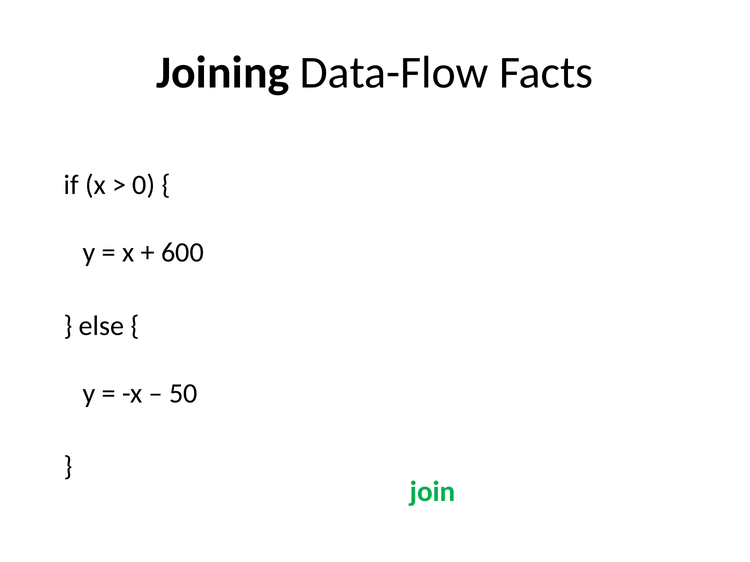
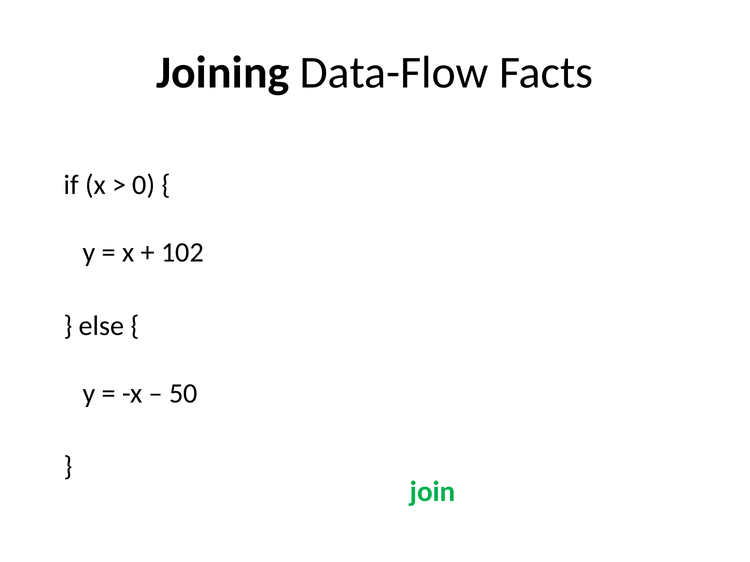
600: 600 -> 102 (182, 253)
